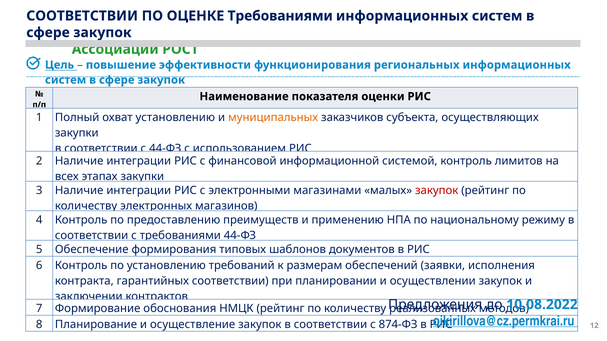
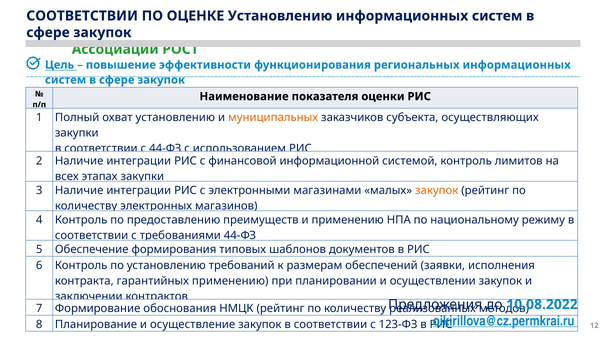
ОЦЕНКЕ Требованиями: Требованиями -> Установлению (280, 16)
закупок colour: red -> orange (437, 191)
гарантийных соответствии: соответствии -> применению (230, 281)
874-ФЗ: 874-ФЗ -> 123-ФЗ (398, 325)
